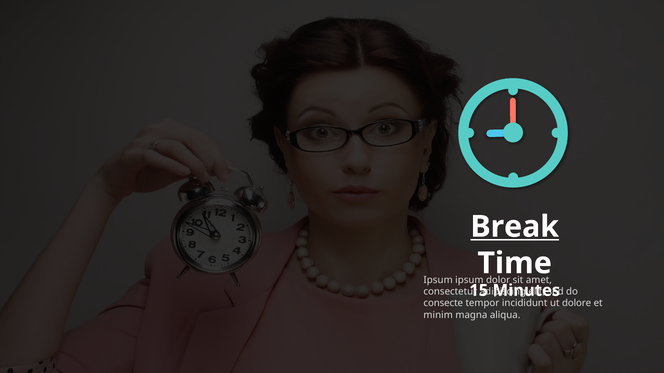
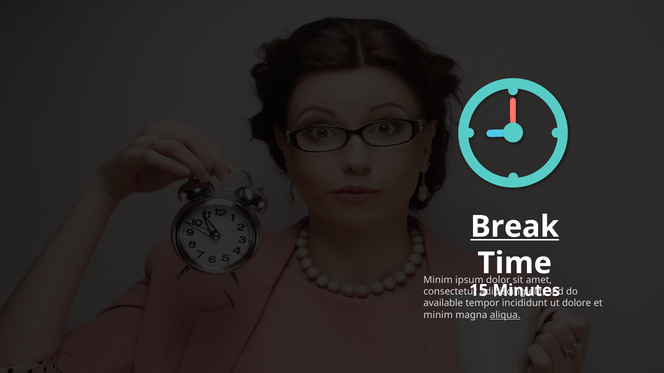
Ipsum: Ipsum -> Minim (438, 280)
consecte: consecte -> available (443, 304)
aliqua underline: none -> present (505, 315)
